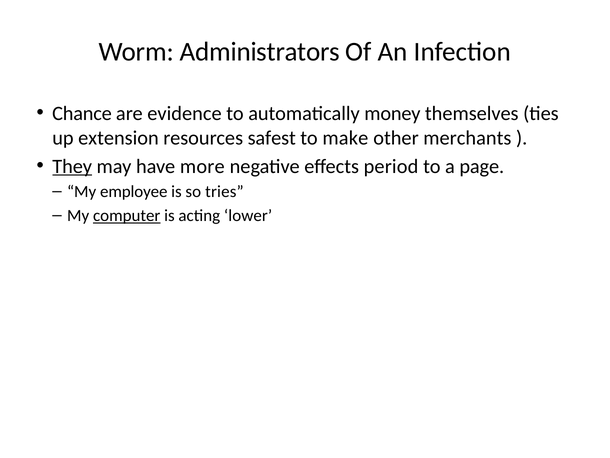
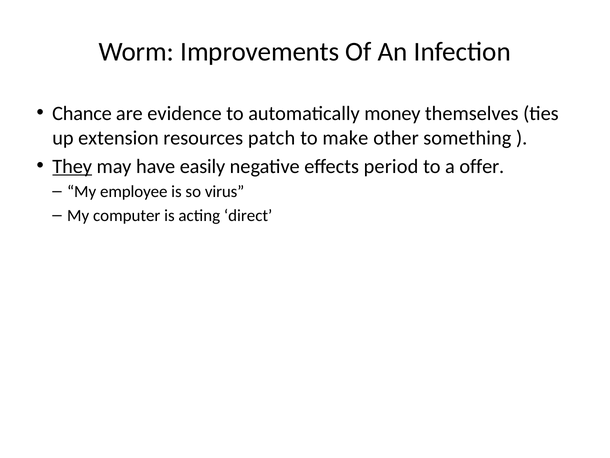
Administrators: Administrators -> Improvements (260, 52)
safest: safest -> patch (272, 138)
merchants: merchants -> something (467, 138)
more: more -> easily (203, 166)
page: page -> offer (482, 166)
tries: tries -> virus (225, 192)
computer underline: present -> none (127, 215)
lower: lower -> direct (248, 215)
